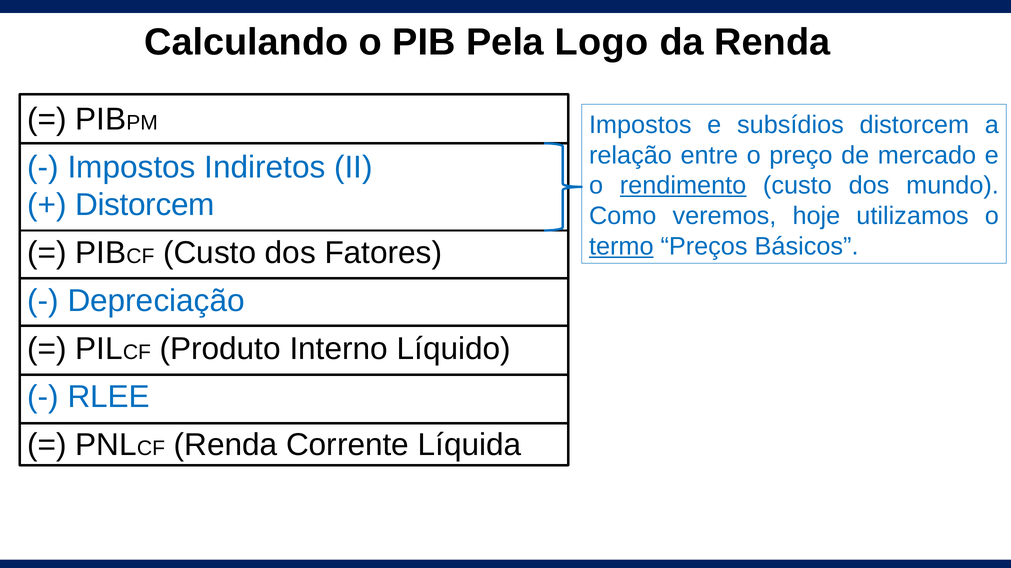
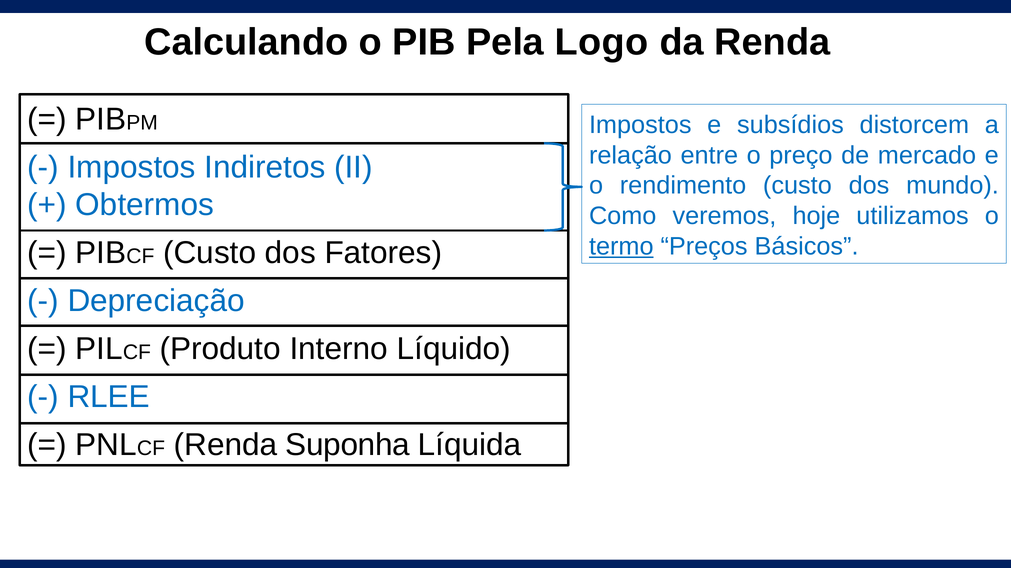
rendimento underline: present -> none (683, 186)
Distorcem: Distorcem -> Obtermos (145, 205)
Corrente: Corrente -> Suponha (348, 445)
